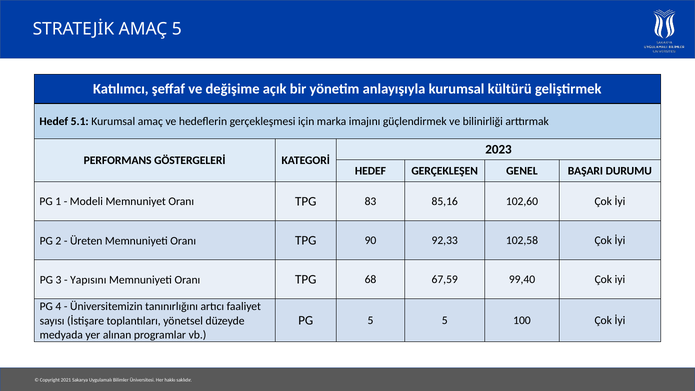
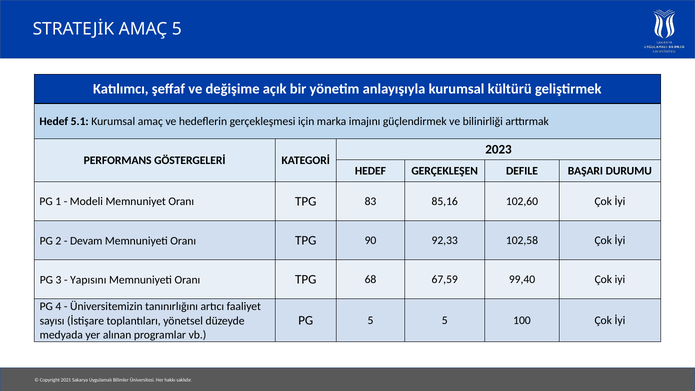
GENEL: GENEL -> DEFILE (522, 171)
Üreten: Üreten -> Devam (86, 241)
